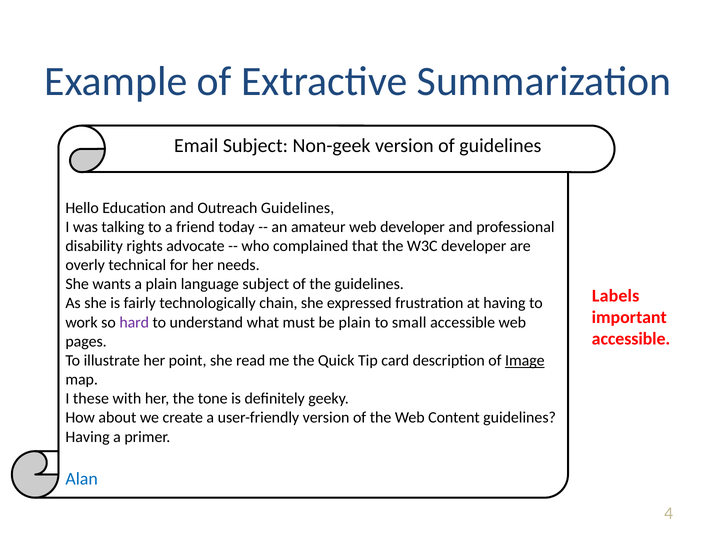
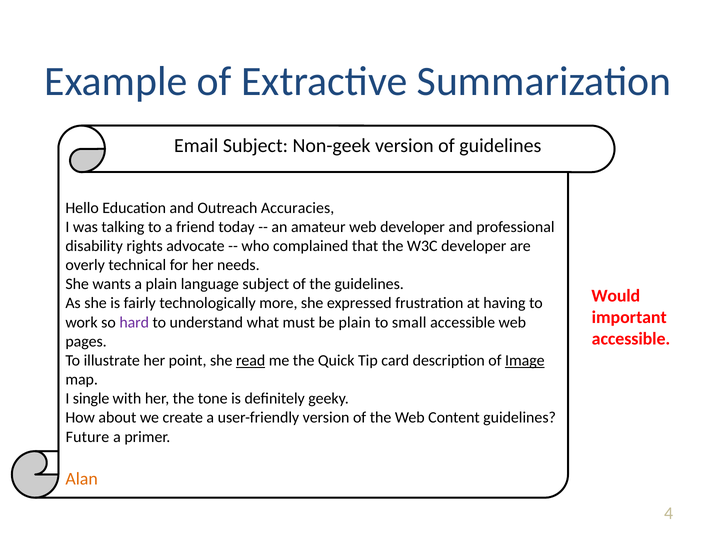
Outreach Guidelines: Guidelines -> Accuracies (298, 208)
Labels: Labels -> Would (616, 296)
chain: chain -> more (278, 303)
read underline: none -> present (251, 360)
these: these -> single (91, 399)
Having: Having -> Future (87, 437)
Alan colour: blue -> orange (82, 479)
